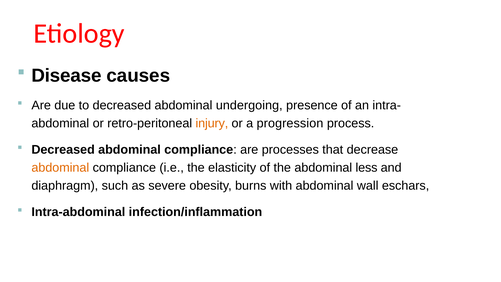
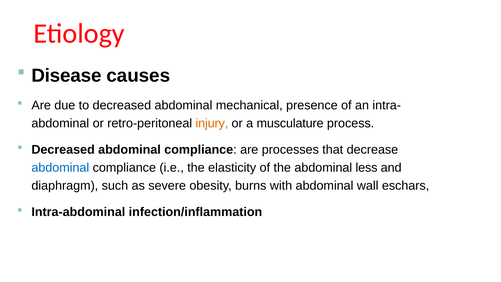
undergoing: undergoing -> mechanical (249, 105)
progression: progression -> musculature (290, 123)
abdominal colour: orange -> blue (60, 168)
